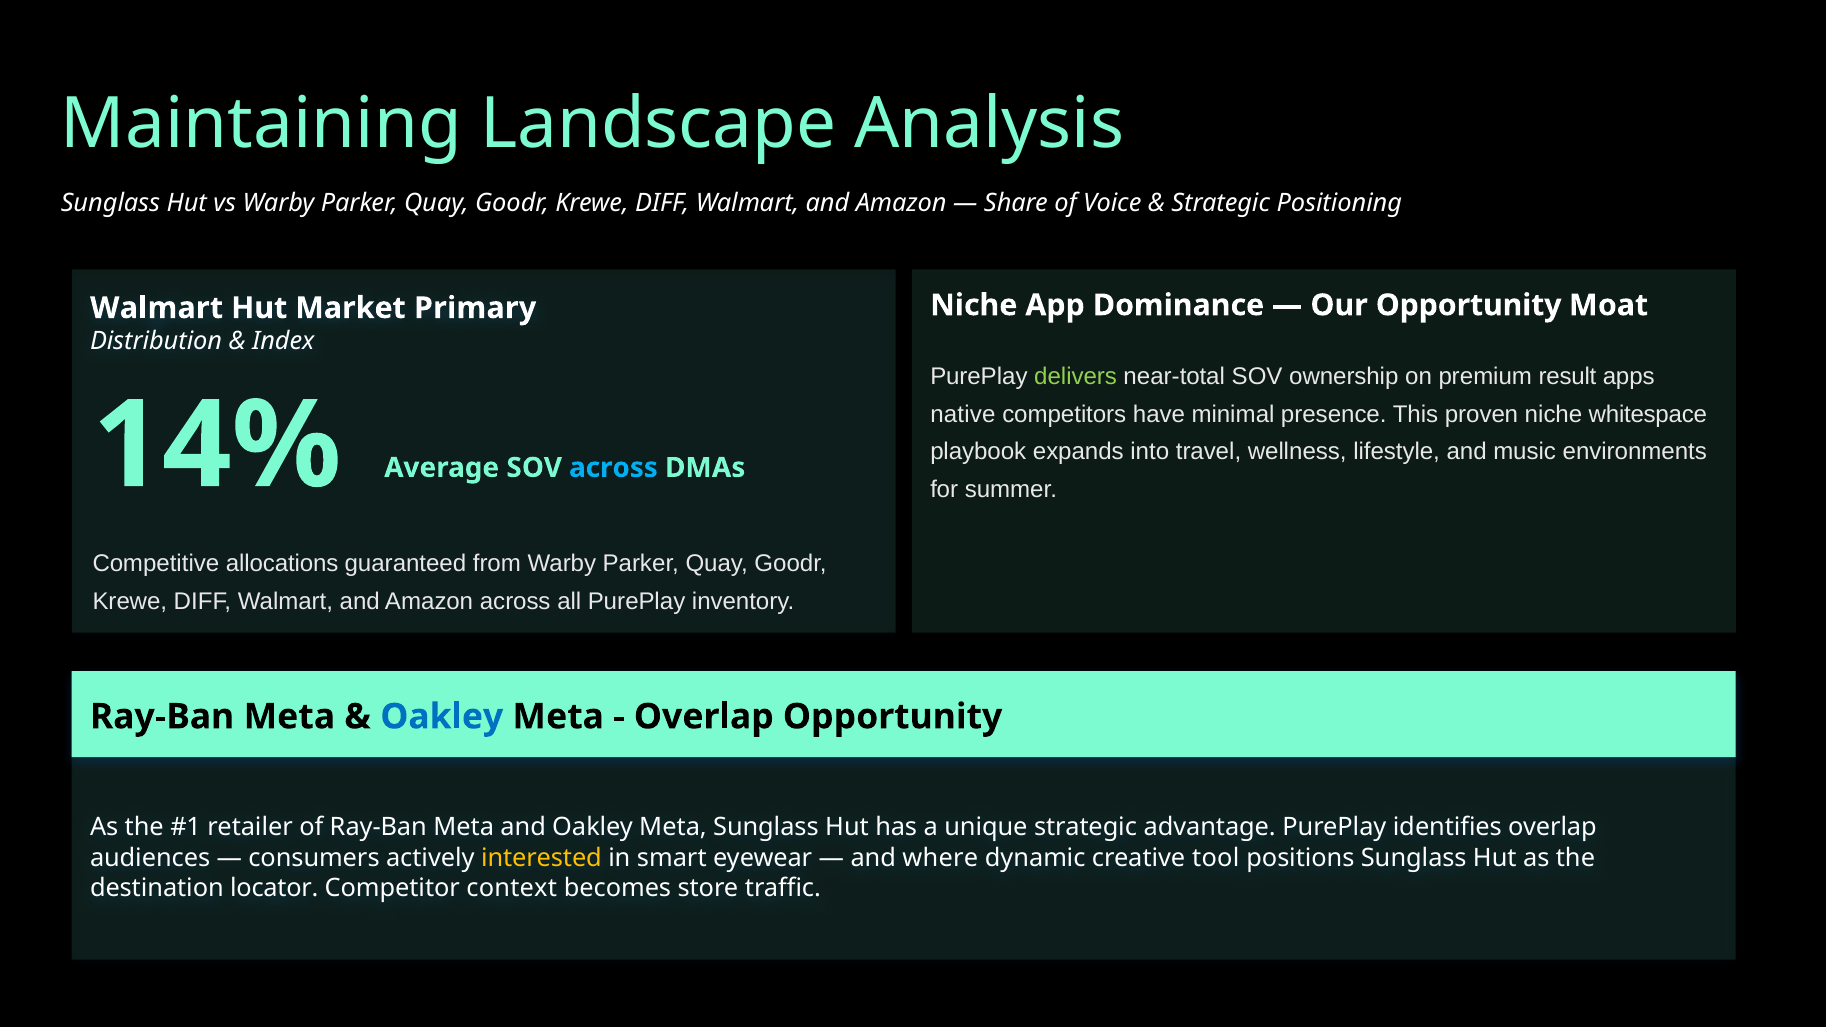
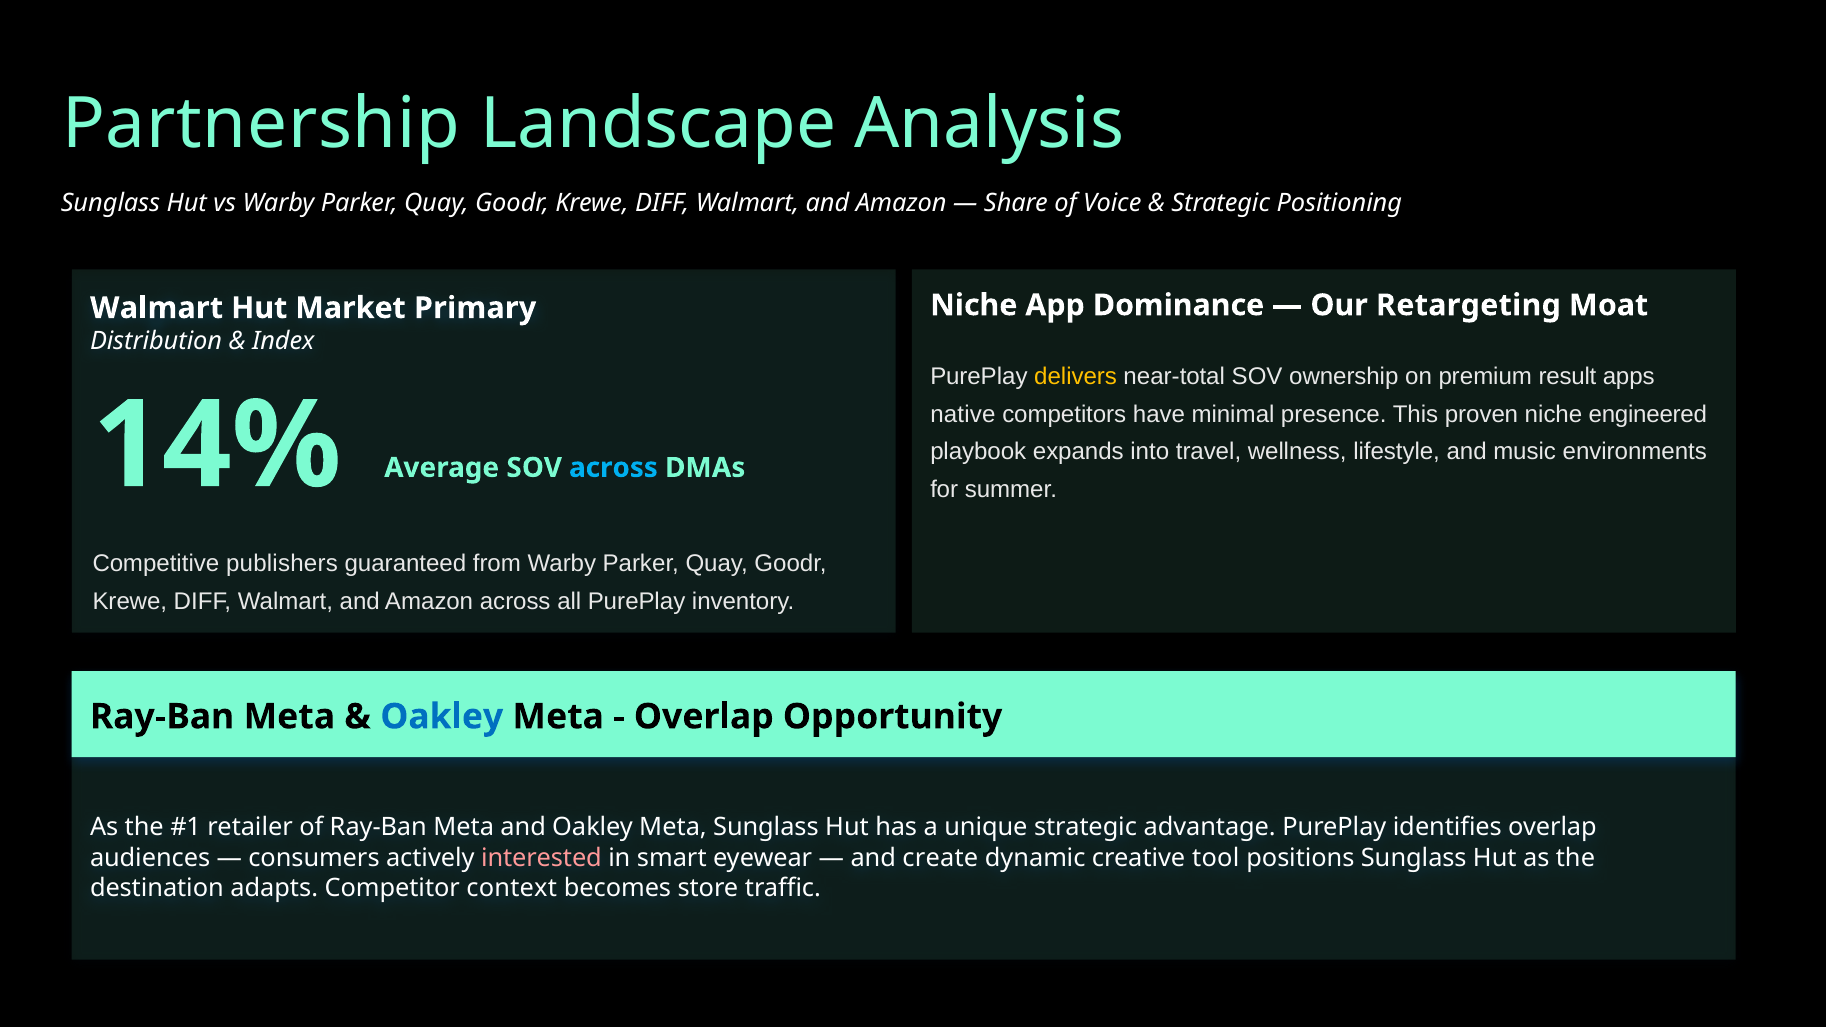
Maintaining: Maintaining -> Partnership (261, 125)
Our Opportunity: Opportunity -> Retargeting (1468, 305)
delivers colour: light green -> yellow (1076, 377)
whitespace: whitespace -> engineered (1648, 414)
allocations: allocations -> publishers (282, 564)
interested colour: yellow -> pink (541, 858)
where: where -> create (940, 858)
locator: locator -> adapts (274, 888)
